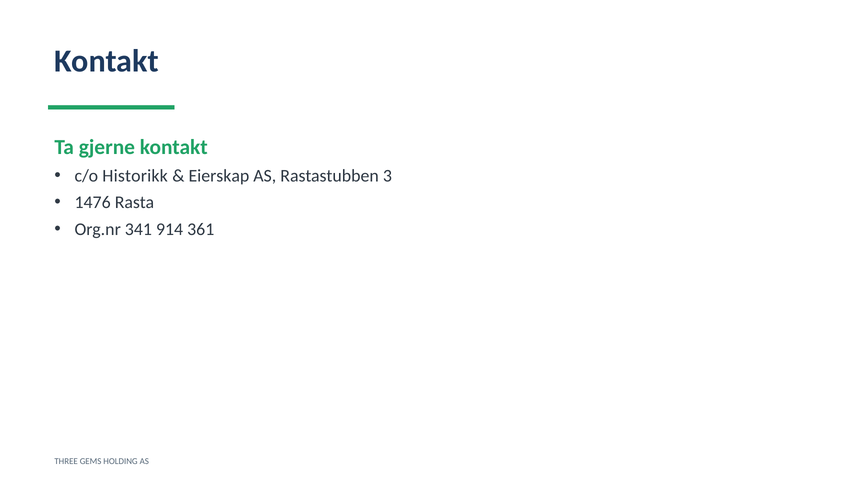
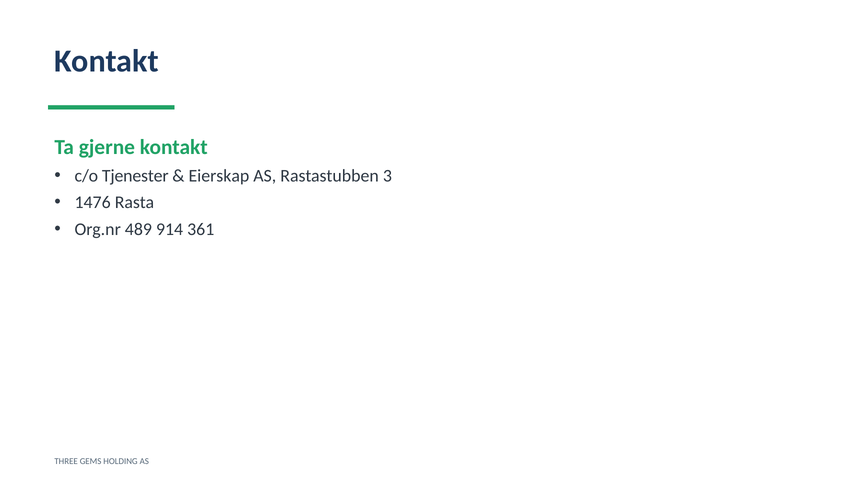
Historikk: Historikk -> Tjenester (135, 176)
341: 341 -> 489 (138, 230)
